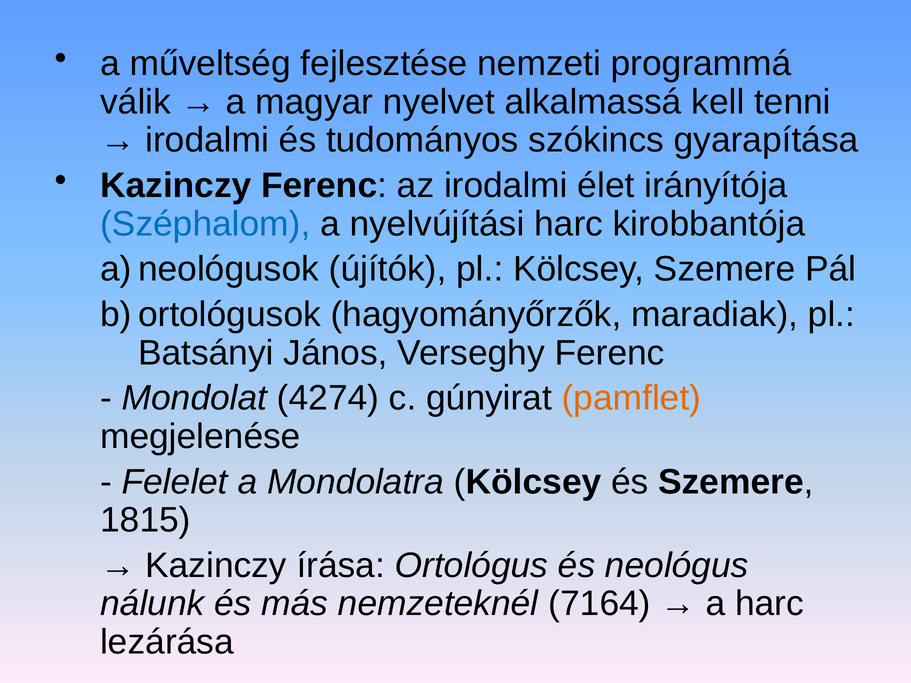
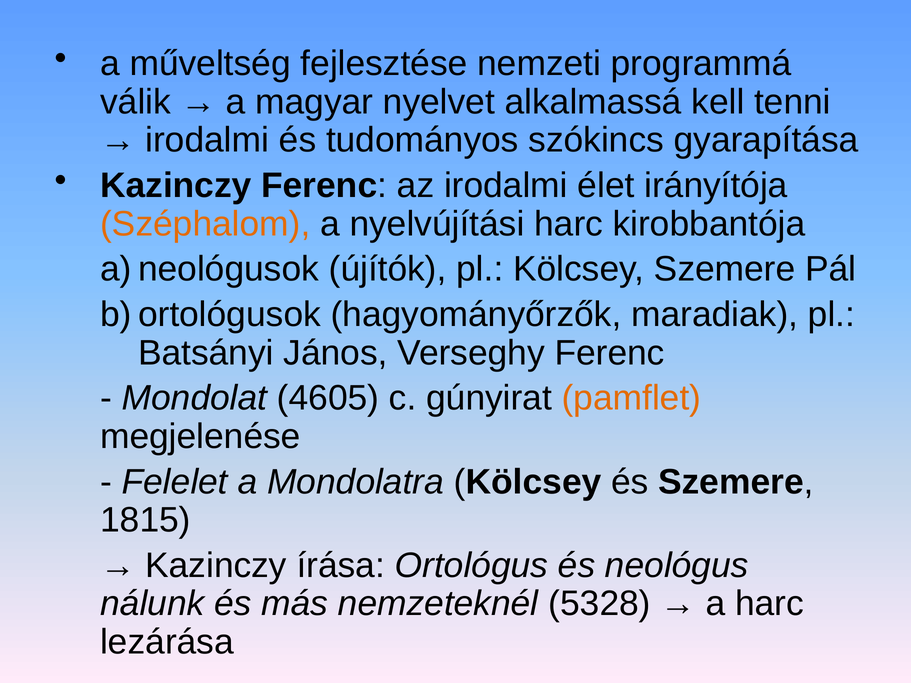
Széphalom colour: blue -> orange (205, 224)
4274: 4274 -> 4605 (328, 398)
7164: 7164 -> 5328 (600, 604)
